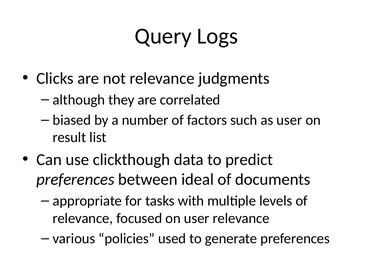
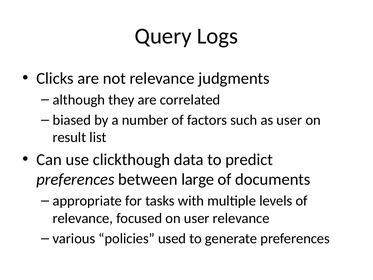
ideal: ideal -> large (198, 179)
